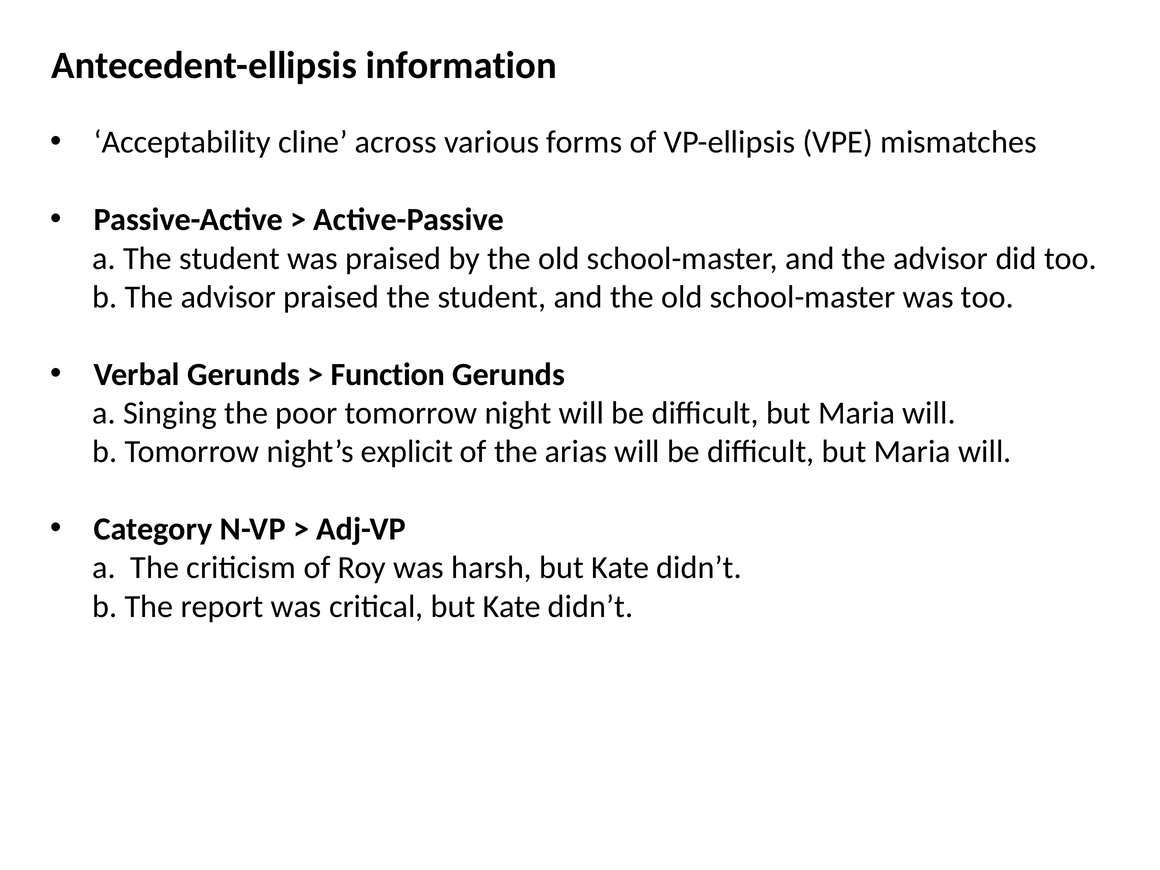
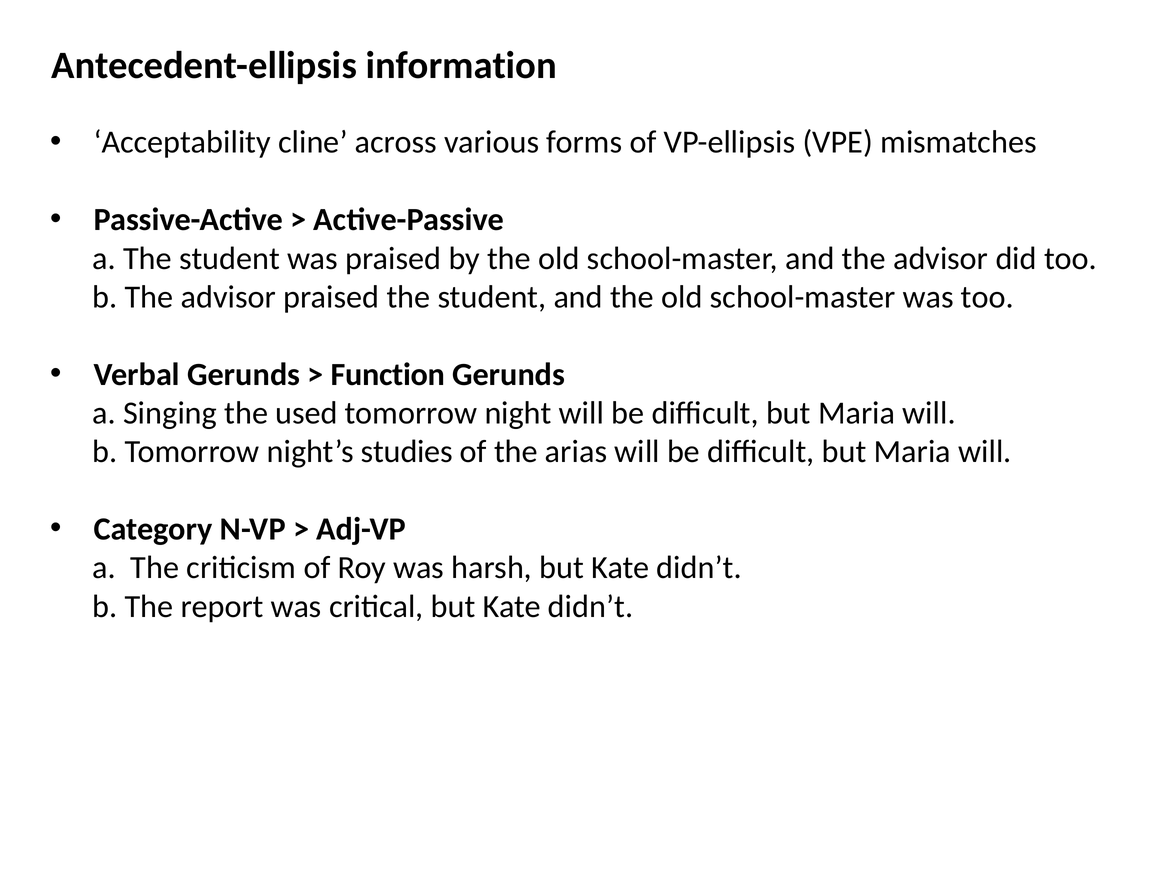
poor: poor -> used (307, 413)
explicit: explicit -> studies (407, 452)
